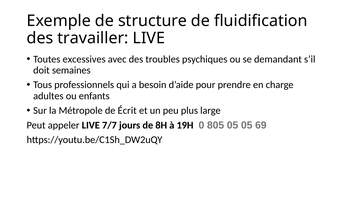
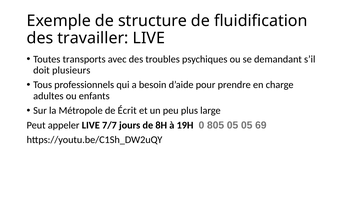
excessives: excessives -> transports (84, 59)
semaines: semaines -> plusieurs (71, 70)
